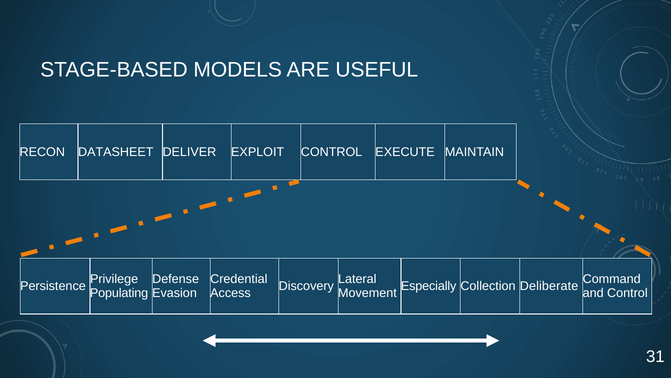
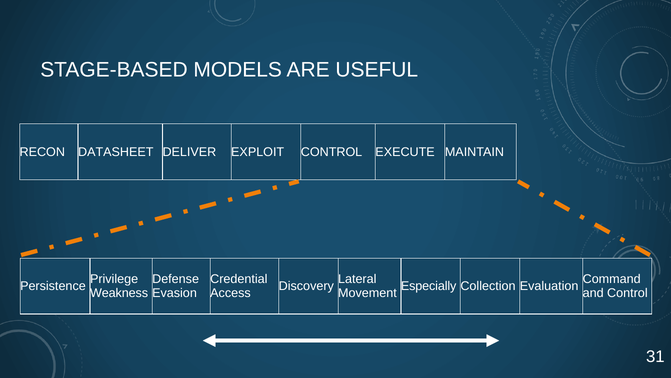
Deliberate: Deliberate -> Evaluation (549, 286)
Populating: Populating -> Weakness (119, 293)
